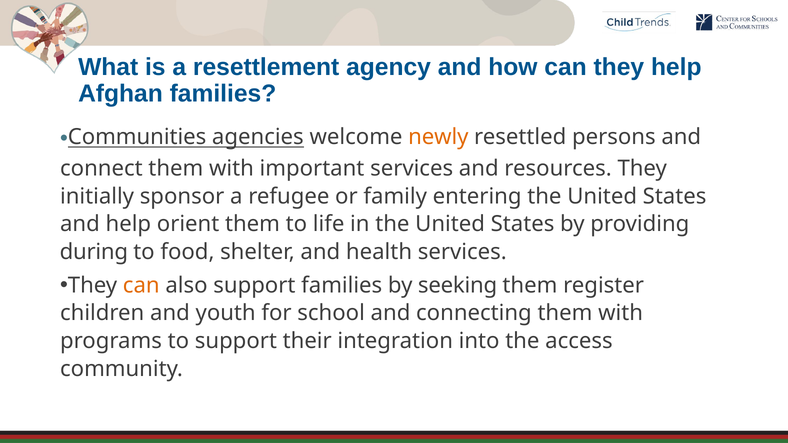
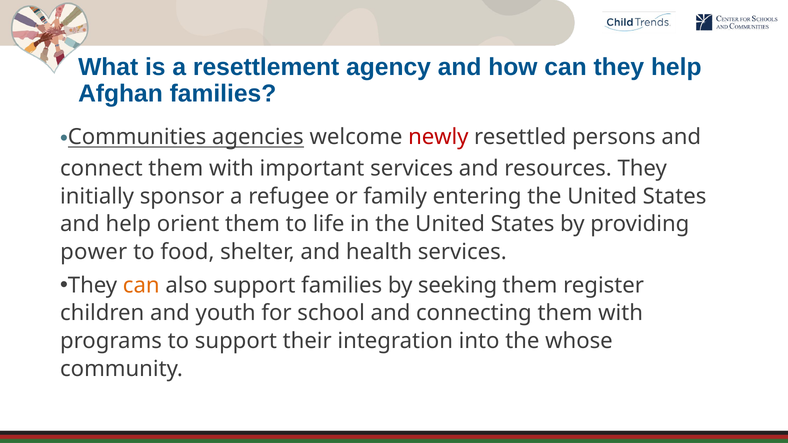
newly colour: orange -> red (438, 137)
during: during -> power (94, 252)
access: access -> whose (579, 341)
